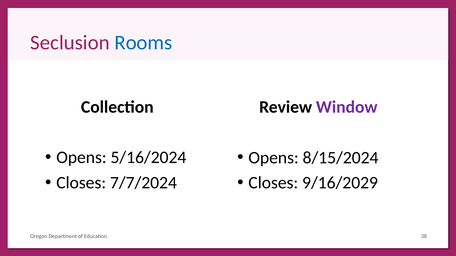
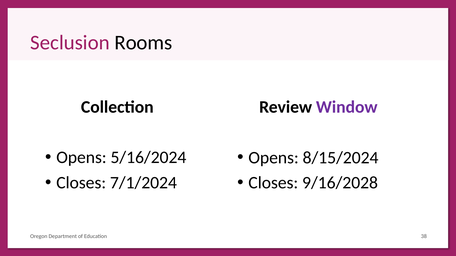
Rooms colour: blue -> black (143, 43)
7/7/2024: 7/7/2024 -> 7/1/2024 (143, 183)
9/16/2029: 9/16/2029 -> 9/16/2028 (340, 183)
